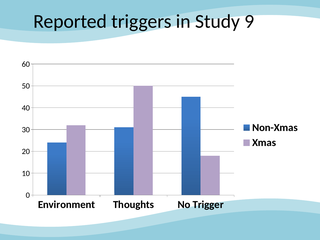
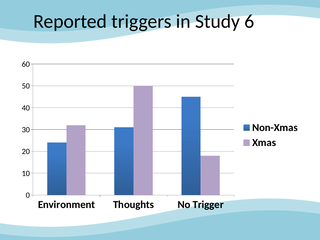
9: 9 -> 6 (249, 21)
